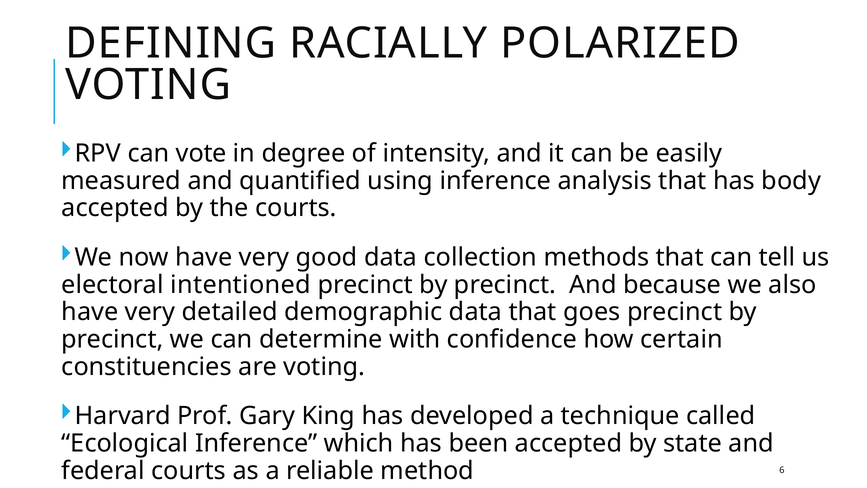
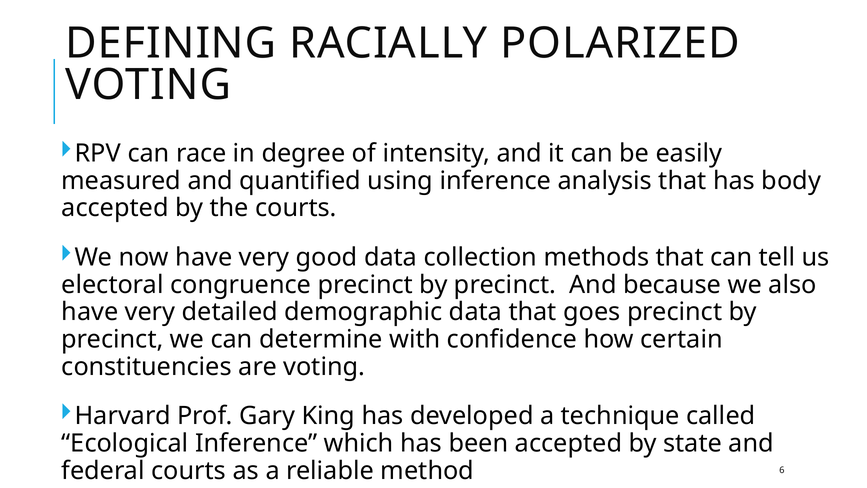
vote: vote -> race (201, 153)
intentioned: intentioned -> congruence (241, 285)
